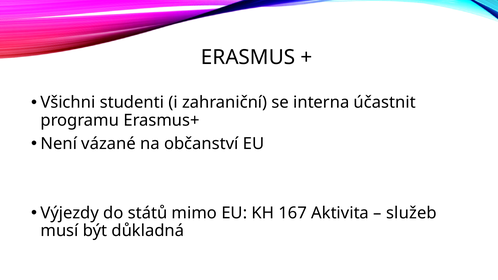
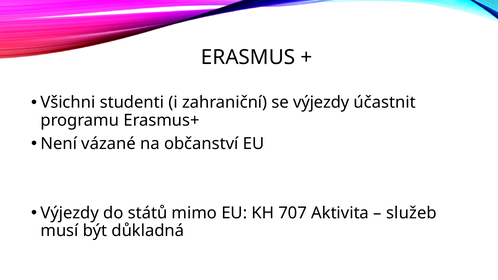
se interna: interna -> výjezdy (321, 103)
167: 167 -> 707 (293, 213)
